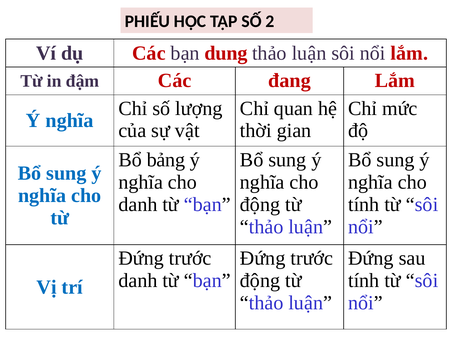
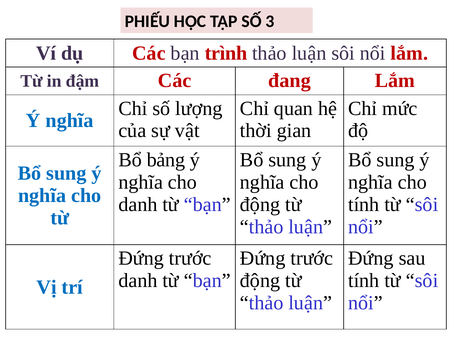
2: 2 -> 3 (270, 22)
dung: dung -> trình (226, 53)
